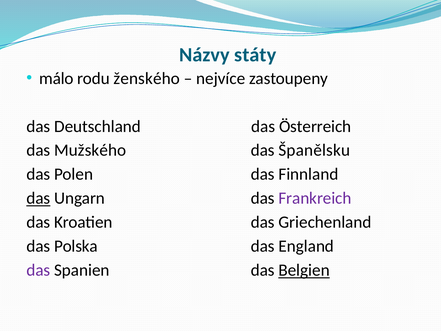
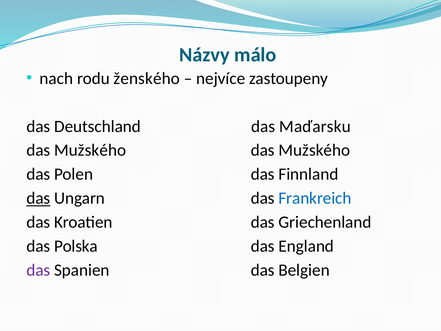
státy: státy -> málo (255, 55)
málo: málo -> nach (56, 78)
Österreich: Österreich -> Maďarsku (315, 126)
Španělsku: Španělsku -> Mužského (314, 150)
Frankreich colour: purple -> blue (315, 198)
Belgien underline: present -> none (304, 270)
